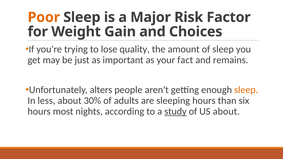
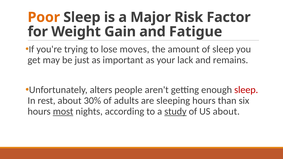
Choices: Choices -> Fatigue (196, 32)
quality: quality -> moves (135, 49)
fact: fact -> lack (185, 60)
sleep colour: orange -> red (246, 90)
less: less -> rest (47, 101)
most underline: none -> present (63, 112)
